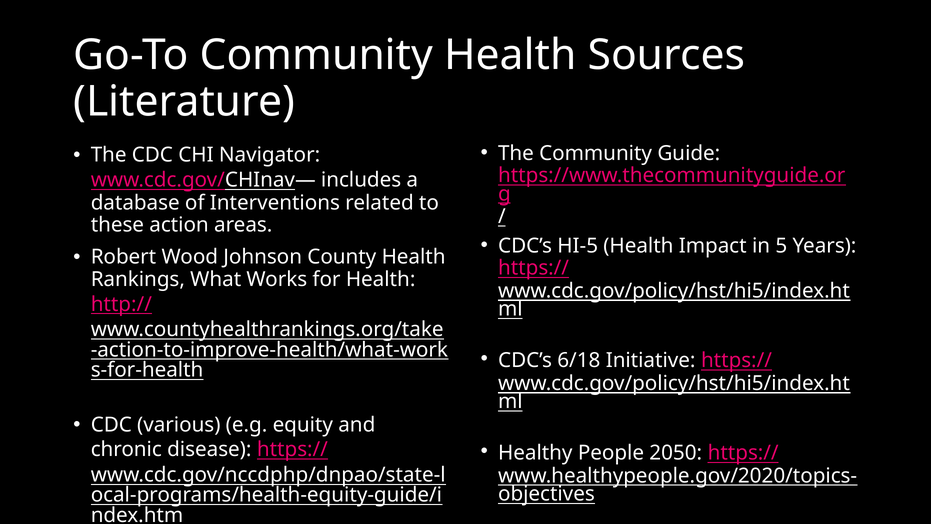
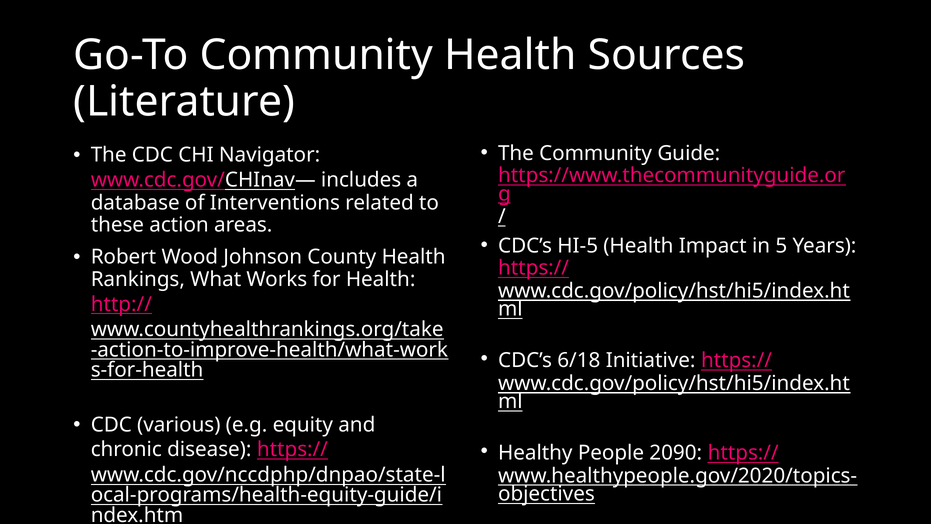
2050: 2050 -> 2090 (676, 453)
